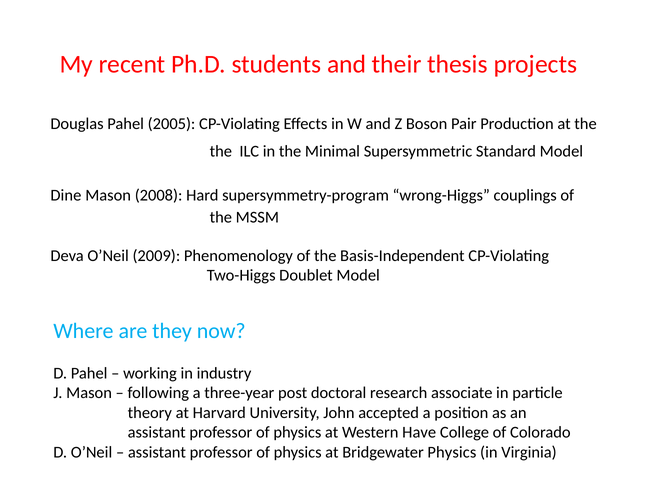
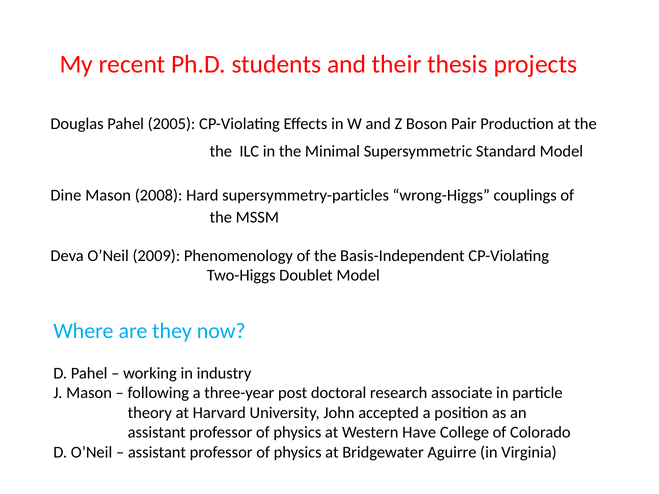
supersymmetry-program: supersymmetry-program -> supersymmetry-particles (306, 195)
Bridgewater Physics: Physics -> Aguirre (452, 452)
